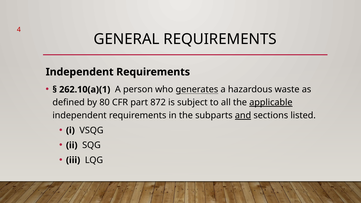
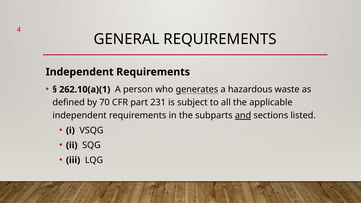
80: 80 -> 70 (105, 103)
872: 872 -> 231 (158, 103)
applicable underline: present -> none (271, 103)
